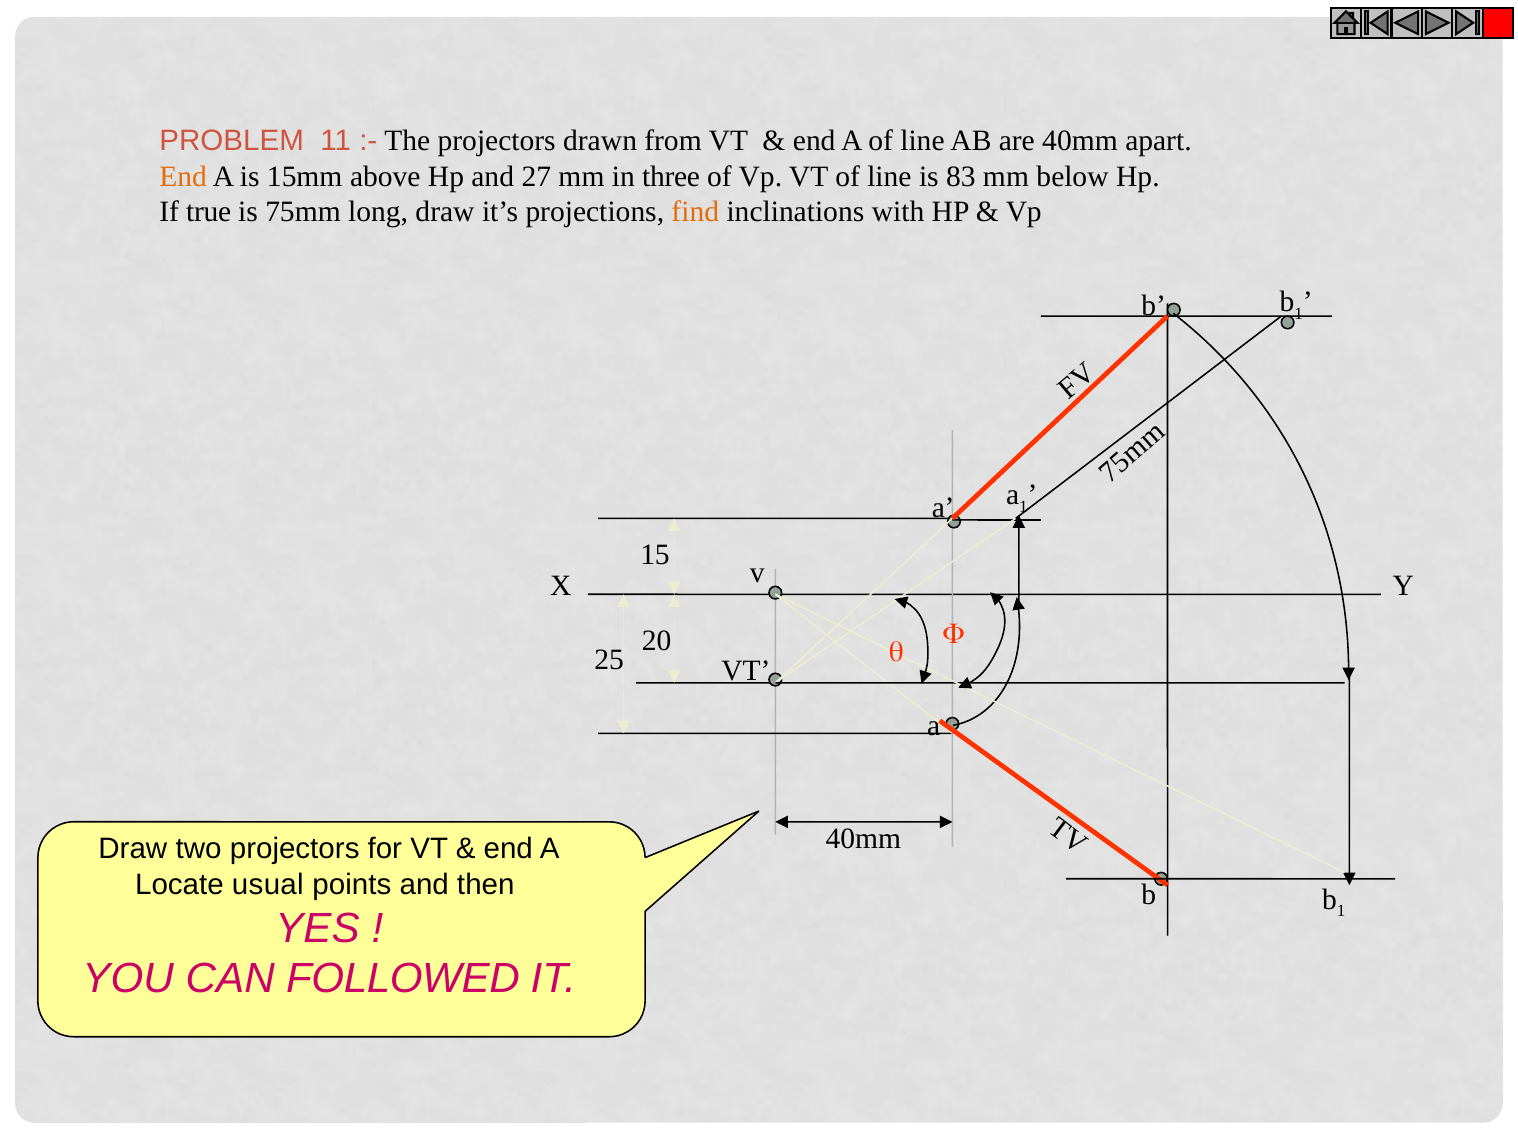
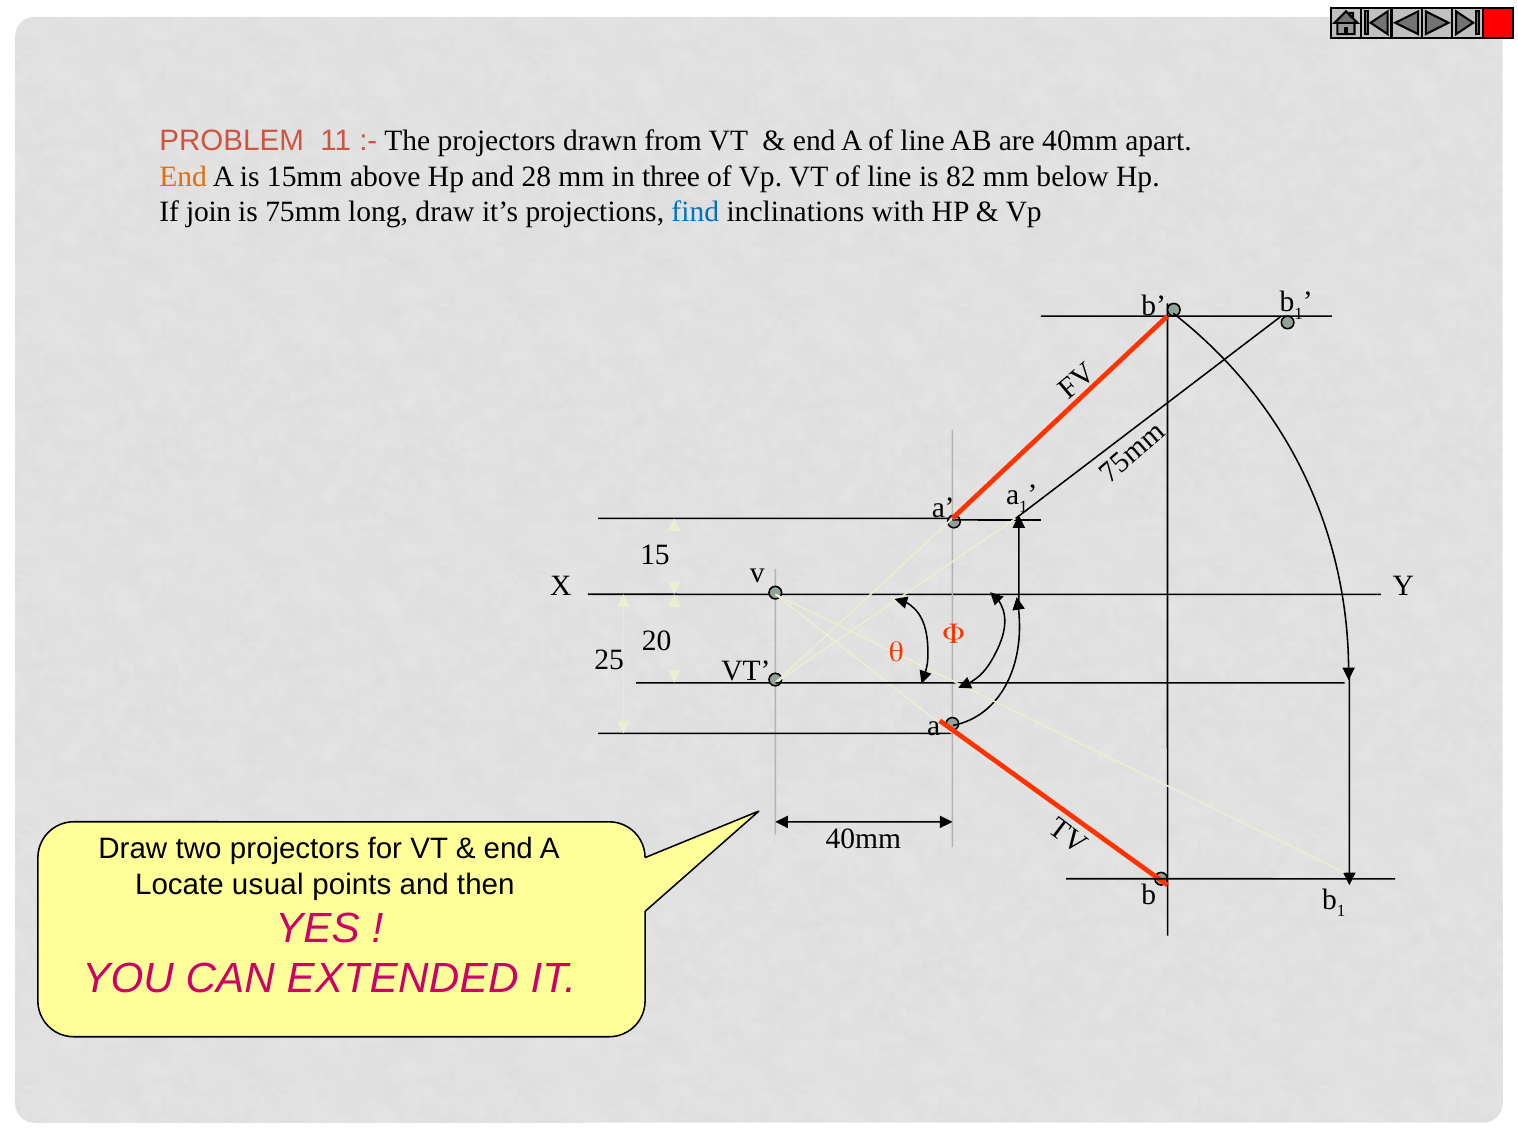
27: 27 -> 28 (536, 177)
83: 83 -> 82 (961, 177)
true: true -> join (209, 212)
find colour: orange -> blue (695, 212)
FOLLOWED: FOLLOWED -> EXTENDED (403, 979)
